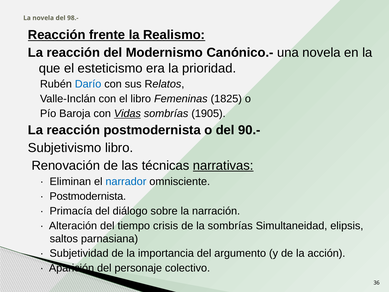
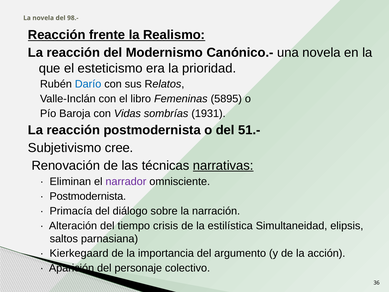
1825: 1825 -> 5895 (226, 99)
Vidas underline: present -> none (127, 113)
1905: 1905 -> 1931 (208, 113)
90.-: 90.- -> 51.- (249, 130)
Subjetivismo libro: libro -> cree (119, 148)
narrador colour: blue -> purple (126, 181)
la sombrías: sombrías -> estilística (230, 226)
Subjetividad: Subjetividad -> Kierkegaard (79, 253)
